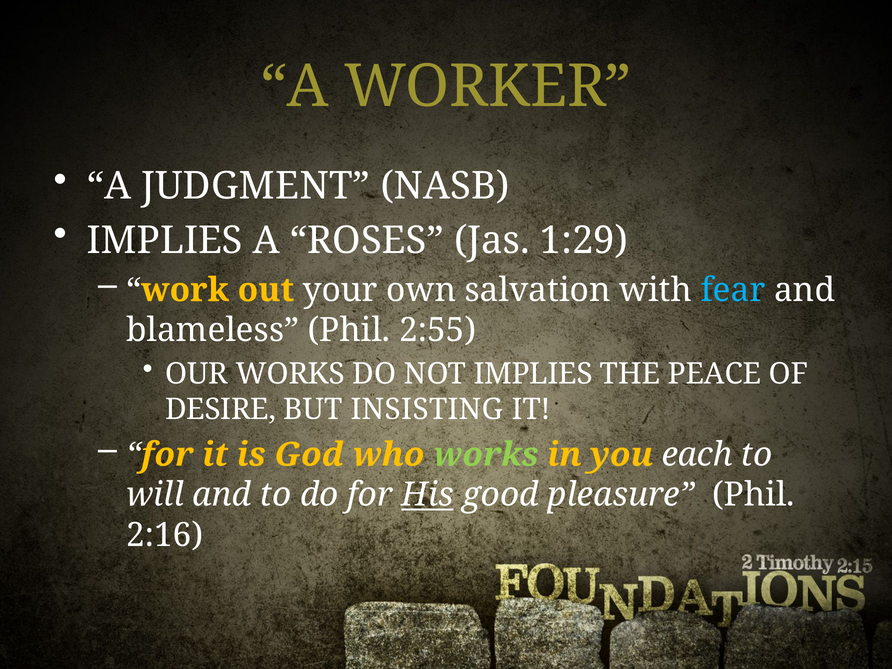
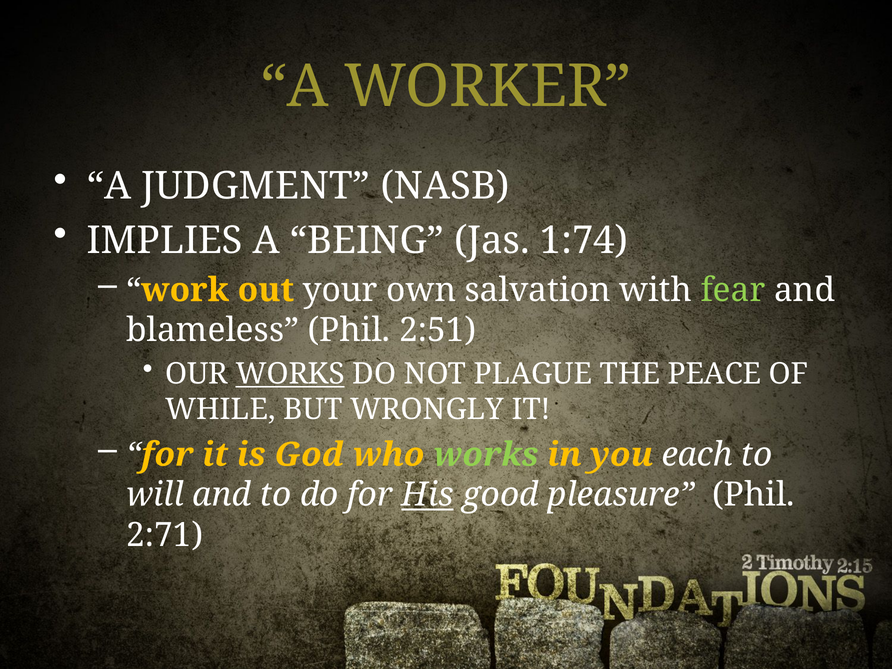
ROSES: ROSES -> BEING (367, 240)
1:29: 1:29 -> 1:74 (584, 240)
fear colour: light blue -> light green (733, 290)
2:55: 2:55 -> 2:51 (438, 330)
WORKS underline: none -> present (290, 374)
NOT IMPLIES: IMPLIES -> PLAGUE (533, 374)
DESIRE: DESIRE -> WHILE (220, 410)
INSISTING: INSISTING -> WRONGLY (427, 410)
2:16: 2:16 -> 2:71 (165, 535)
